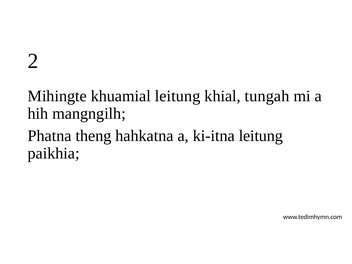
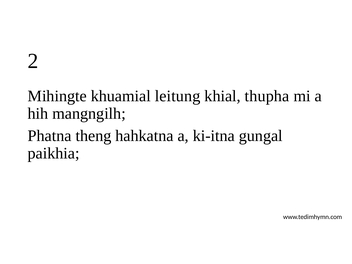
tungah: tungah -> thupha (267, 96)
ki-itna leitung: leitung -> gungal (261, 136)
